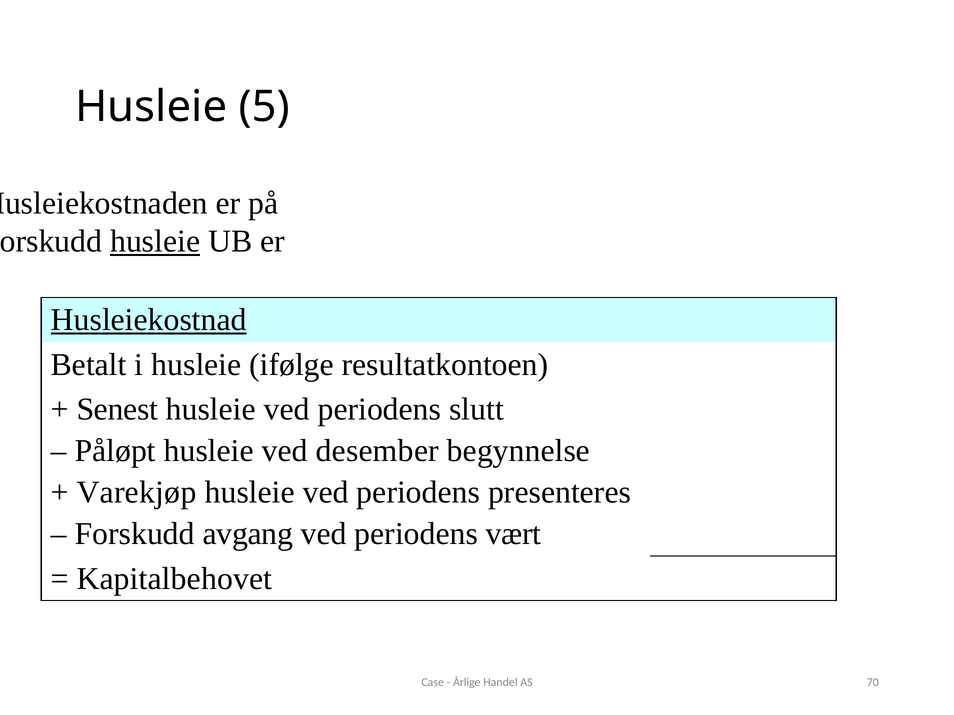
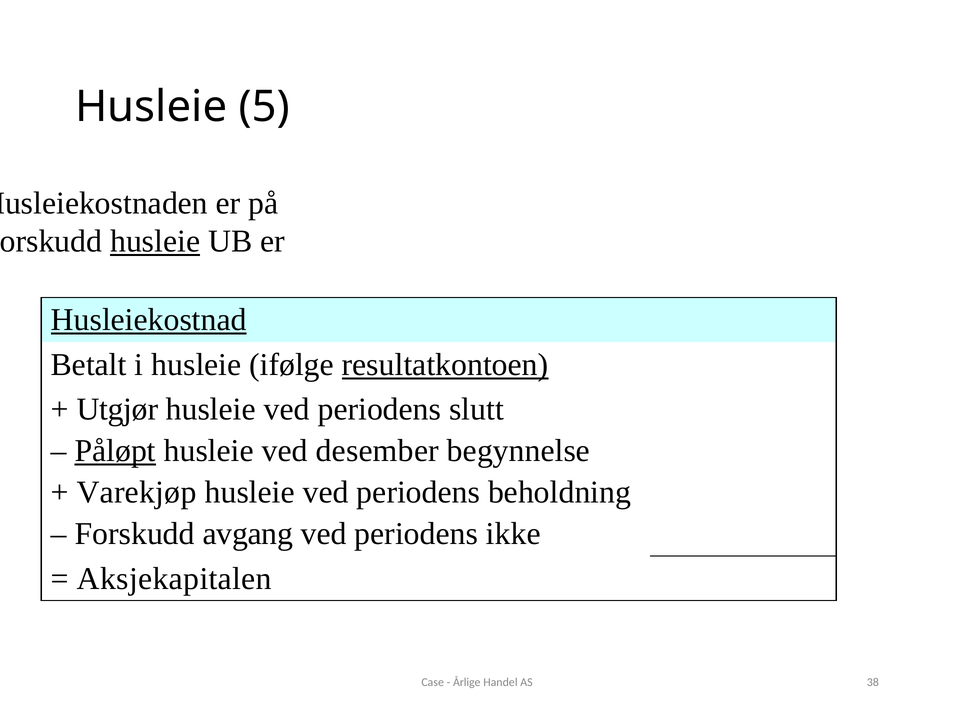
resultatkontoen underline: none -> present (445, 365)
Senest: Senest -> Utgjør (117, 410)
Påløpt underline: none -> present (115, 451)
presenteres: presenteres -> beholdning (560, 493)
vært: vært -> ikke (513, 534)
Kapitalbehovet: Kapitalbehovet -> Aksjekapitalen (174, 579)
70: 70 -> 38 (873, 683)
